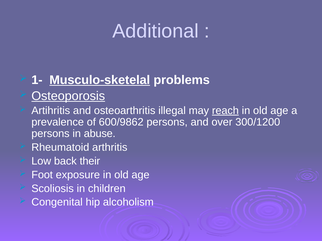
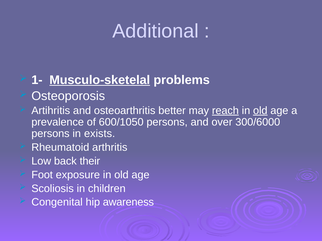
Osteoporosis underline: present -> none (68, 96)
illegal: illegal -> better (172, 111)
old underline: none -> present (260, 111)
600/9862: 600/9862 -> 600/1050 (121, 122)
300/1200: 300/1200 -> 300/6000 (258, 122)
abuse: abuse -> exists (100, 134)
alcoholism: alcoholism -> awareness (128, 203)
